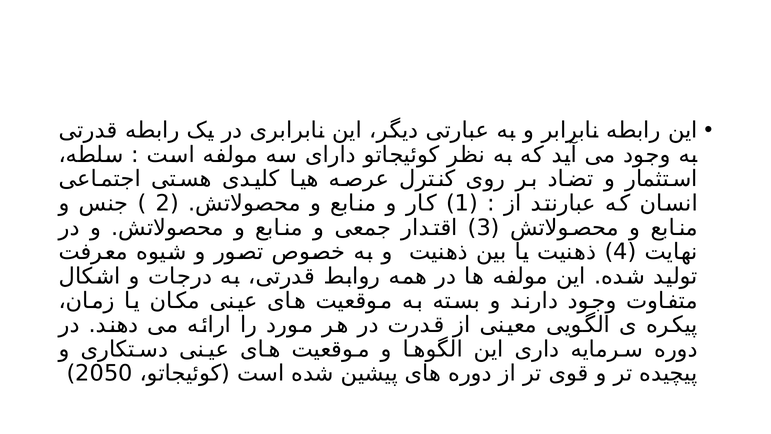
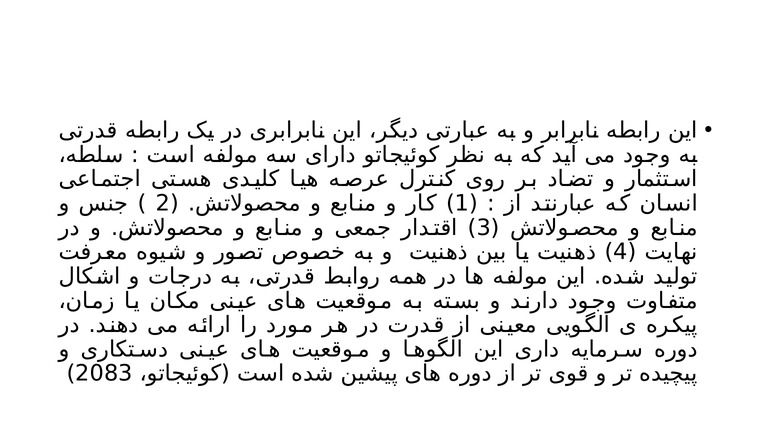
2050: 2050 -> 2083 (104, 373)
